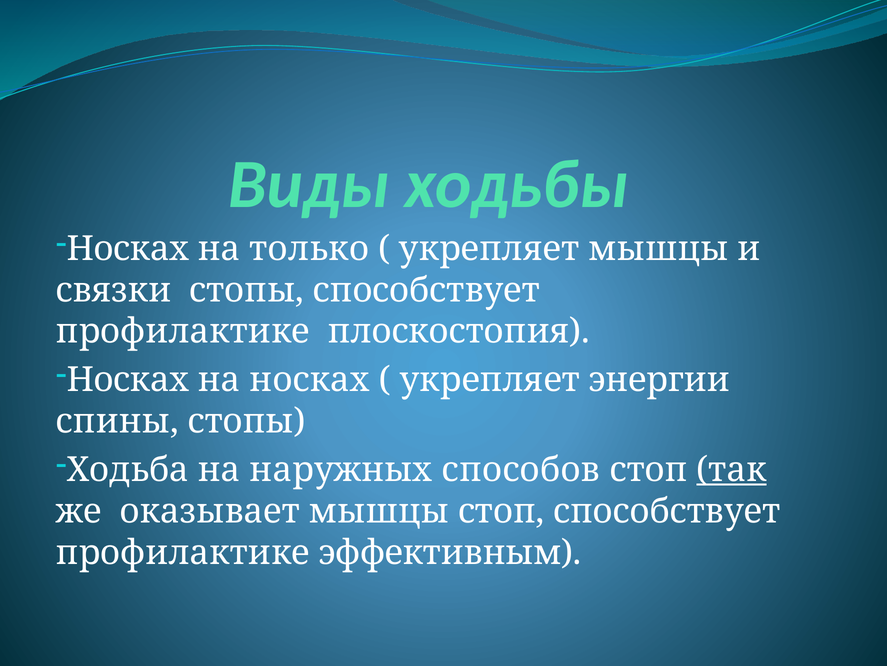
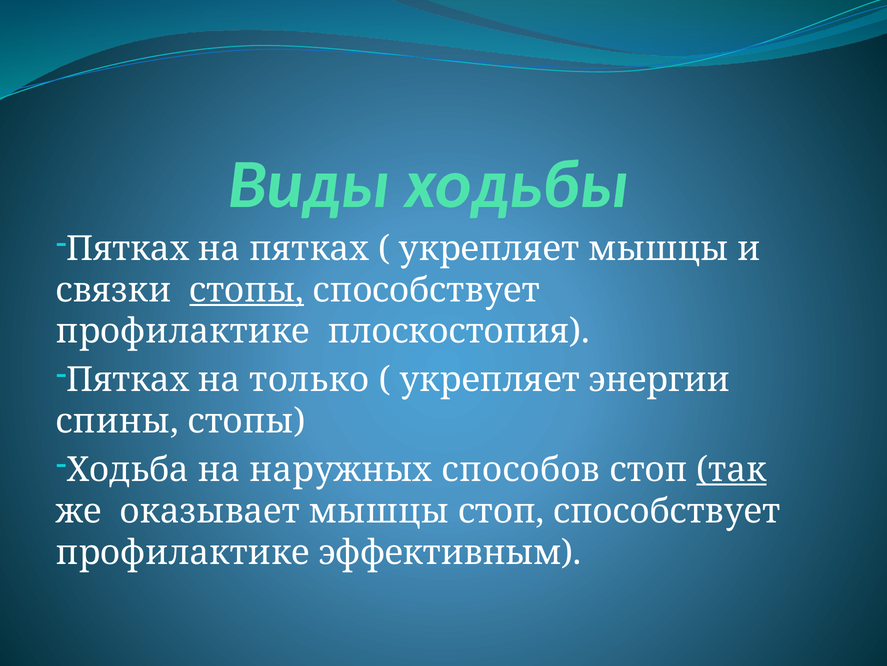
Носках: Носках -> Пятках (128, 248)
на только: только -> пятках (309, 248)
стопы underline: none -> present (247, 290)
Носках: Носках -> Пятках (128, 380)
на носках: носках -> только (309, 380)
